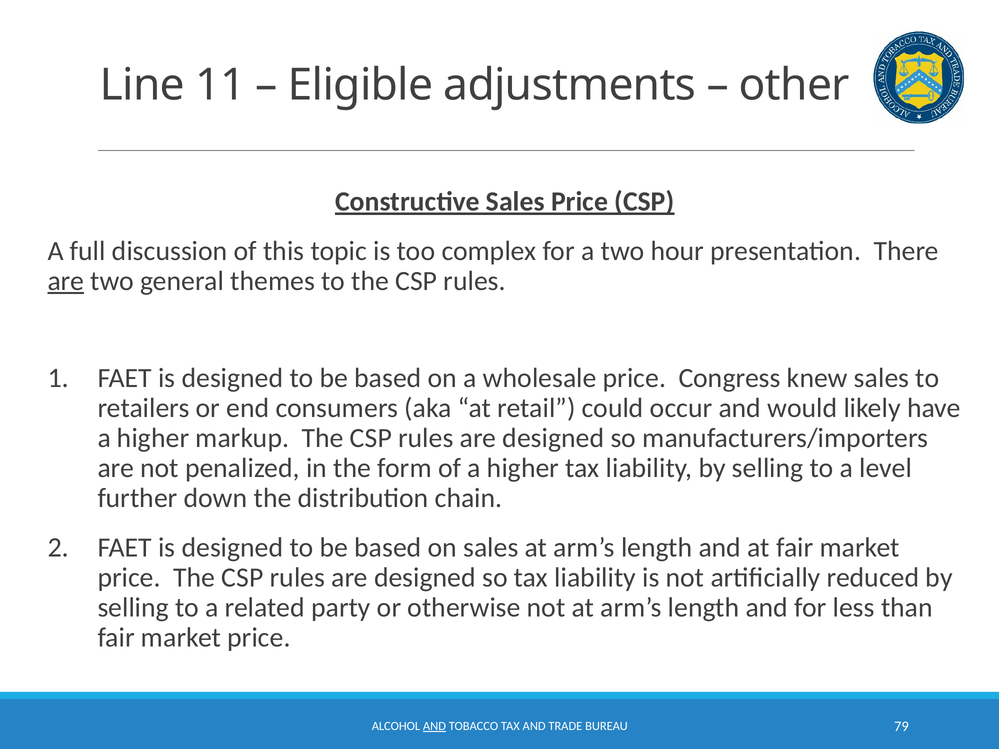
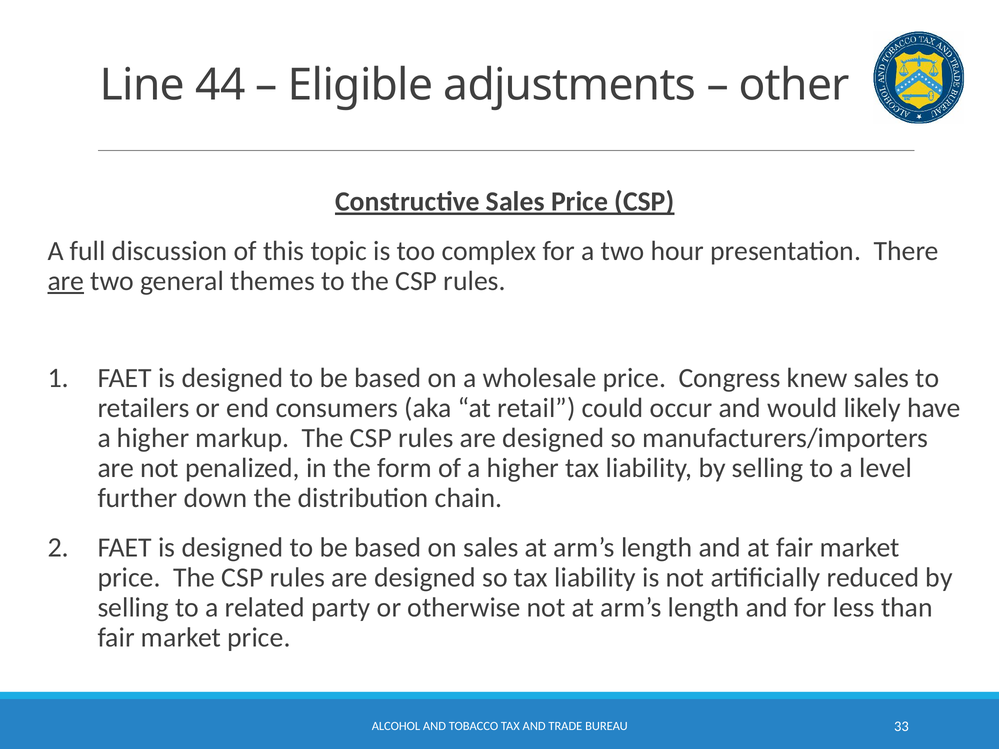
11: 11 -> 44 (220, 85)
AND underline: present -> none (434, 726)
79: 79 -> 33 (901, 727)
